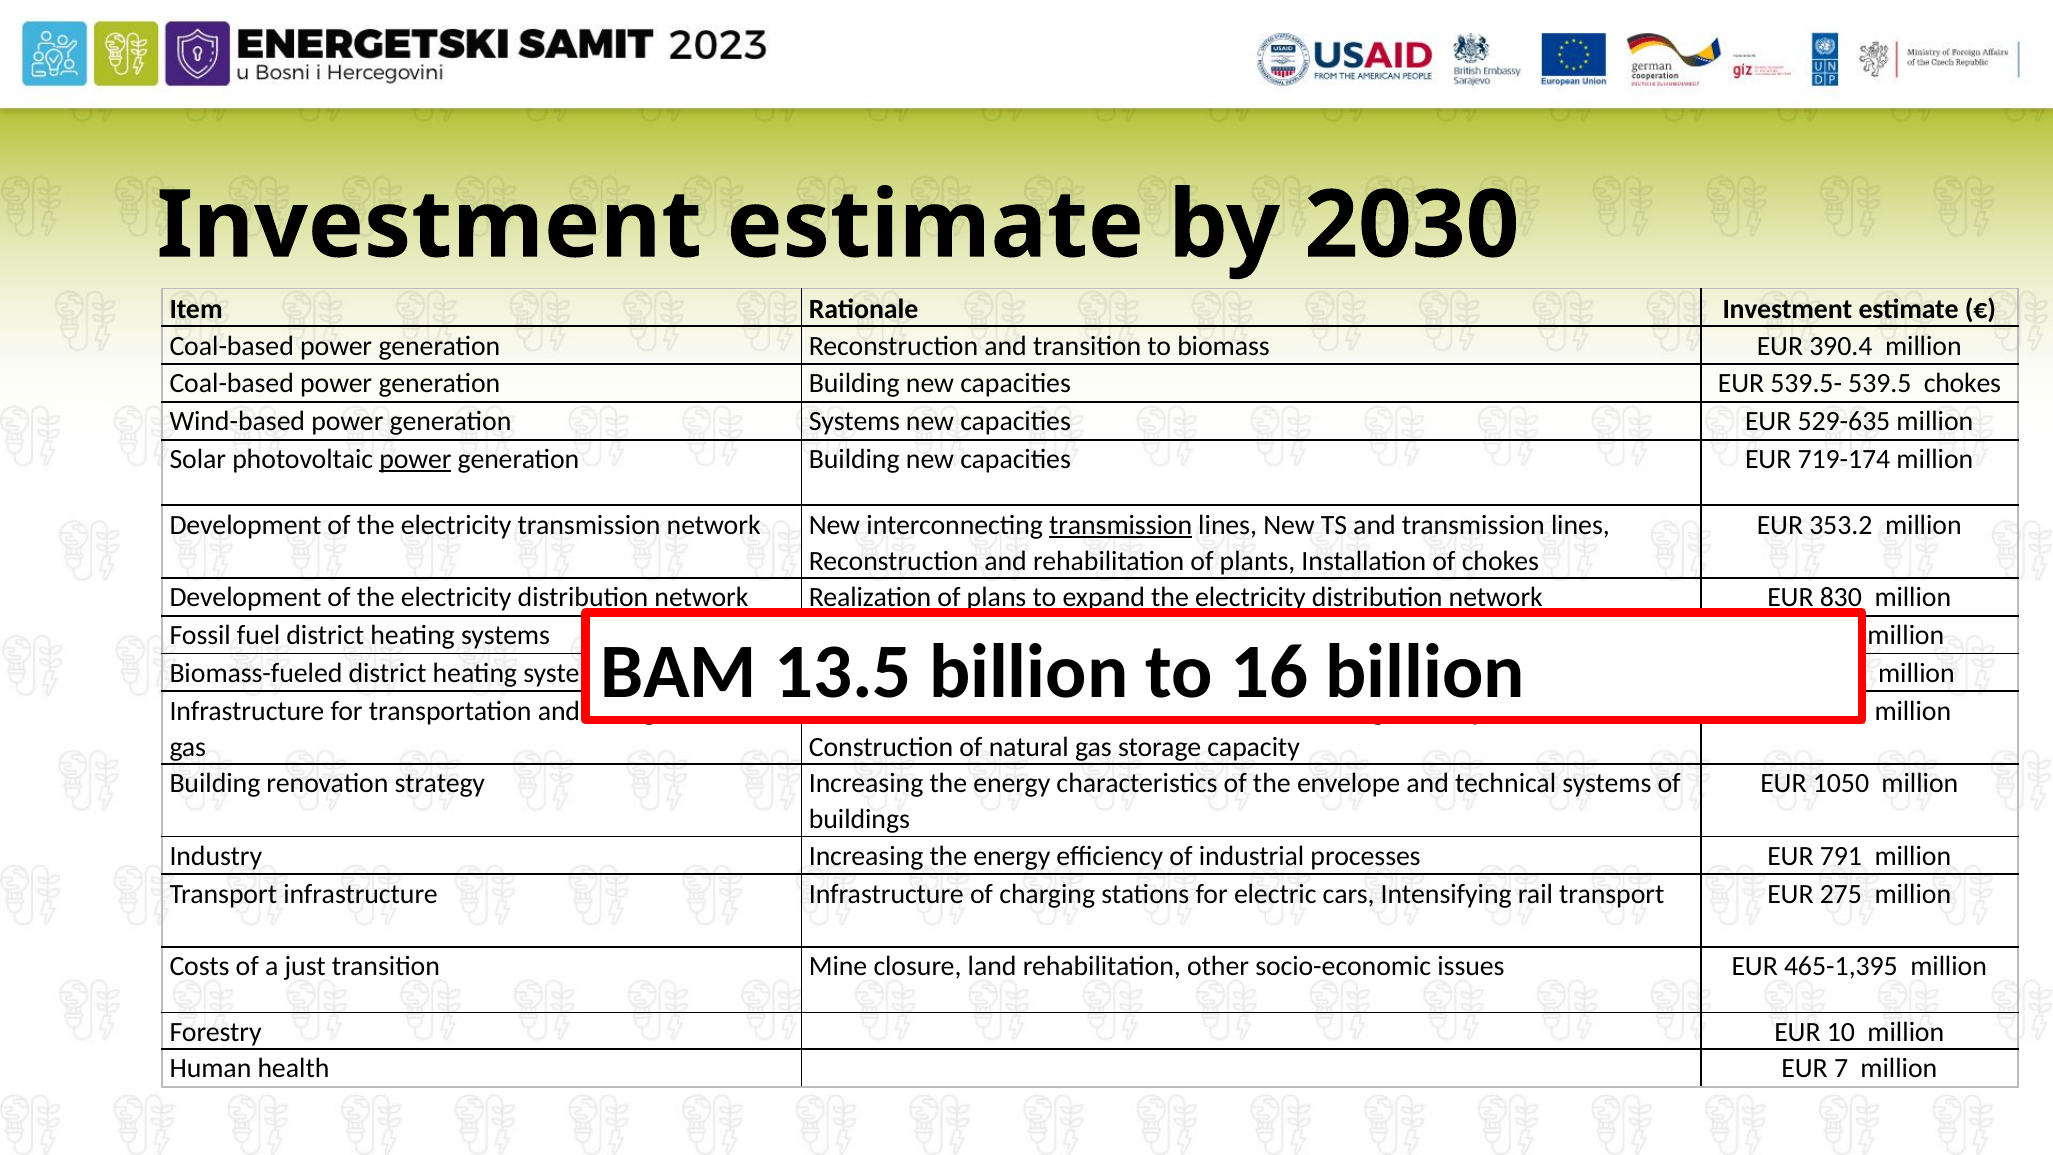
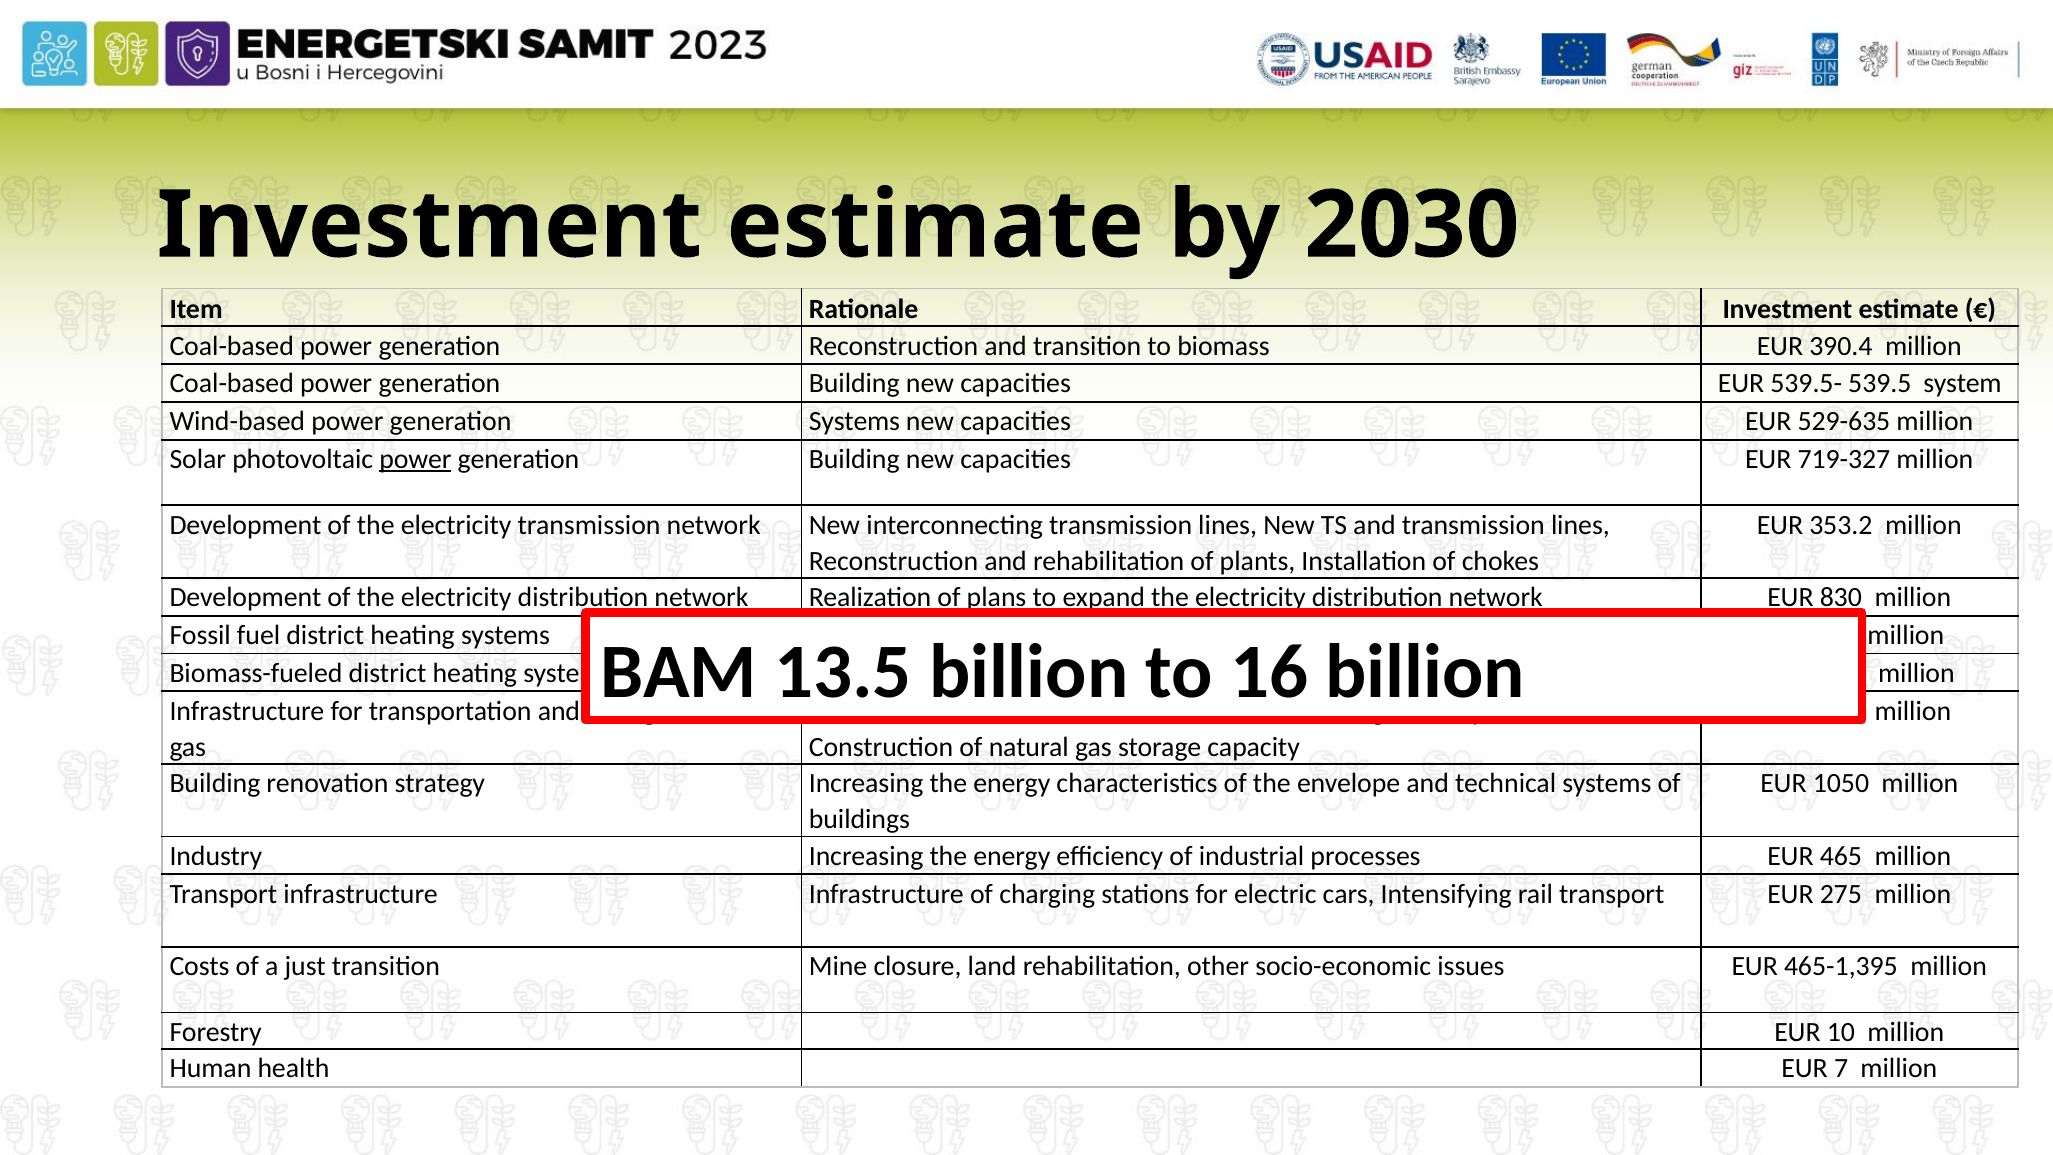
539.5 chokes: chokes -> system (1962, 384)
719-174: 719-174 -> 719-327 (1844, 459)
transmission underline: present -> none (1121, 525)
791: 791 -> 465 (1841, 856)
